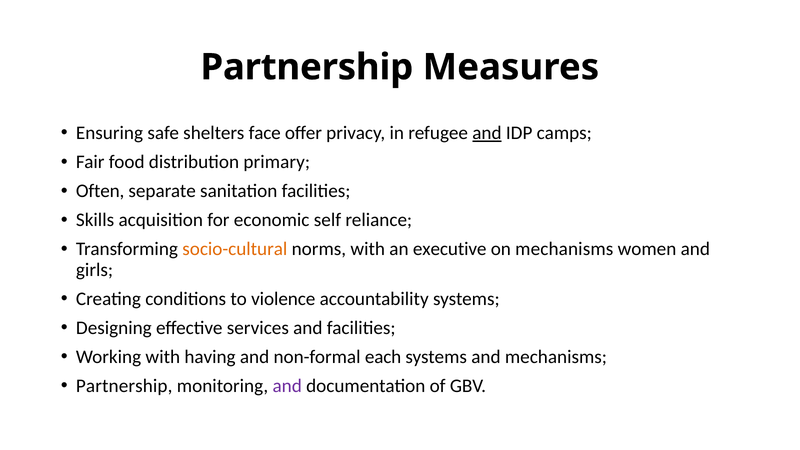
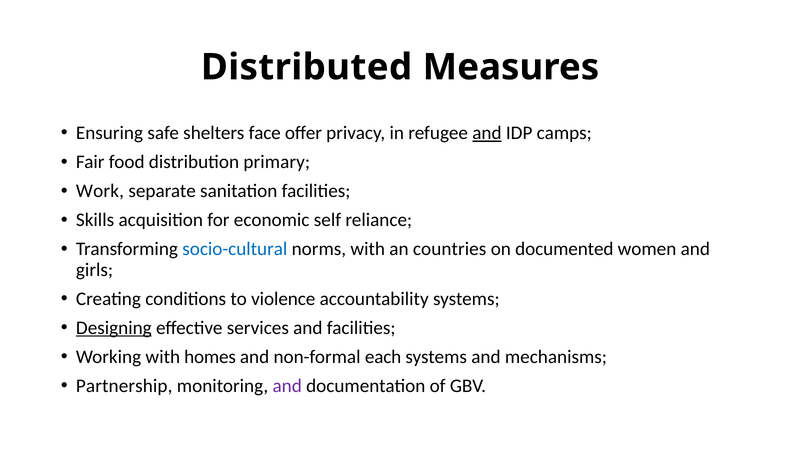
Partnership: Partnership -> Distributed (307, 67)
Often: Often -> Work (100, 191)
socio-cultural colour: orange -> blue (235, 249)
executive: executive -> countries (450, 249)
on mechanisms: mechanisms -> documented (564, 249)
Designing underline: none -> present (114, 328)
having: having -> homes (210, 357)
